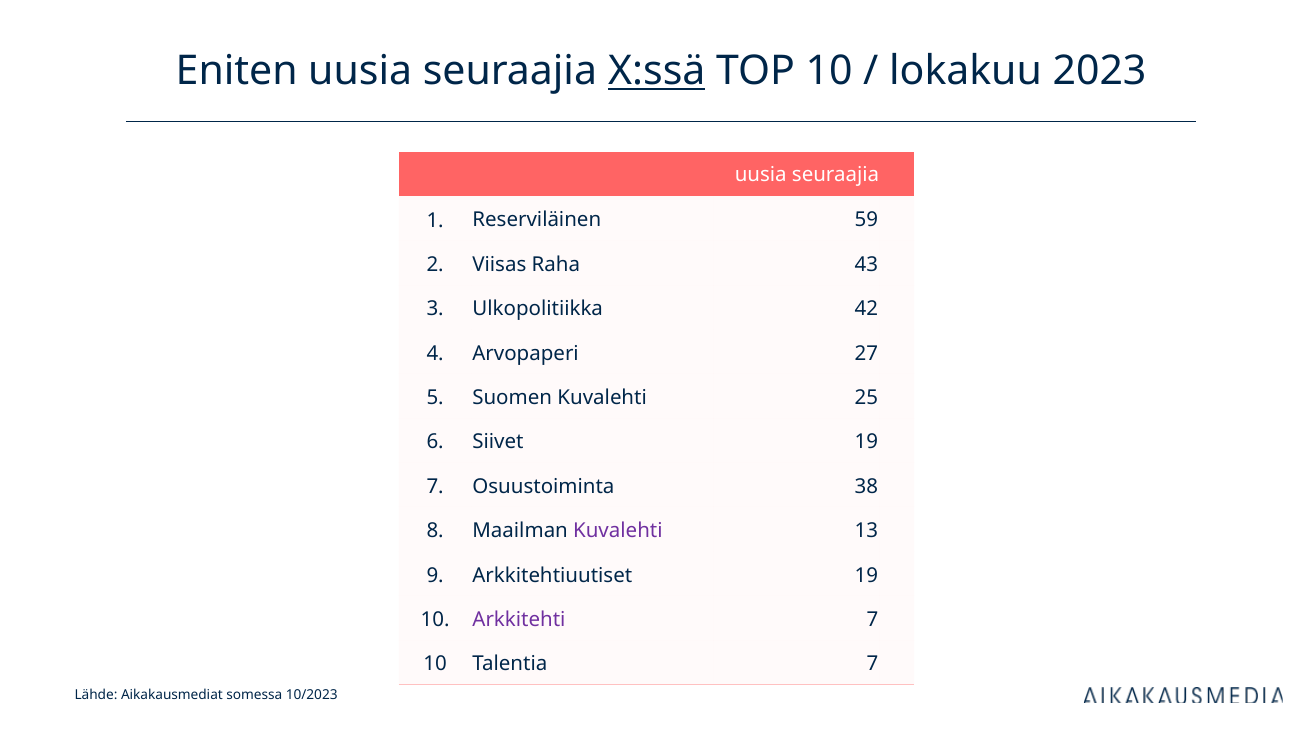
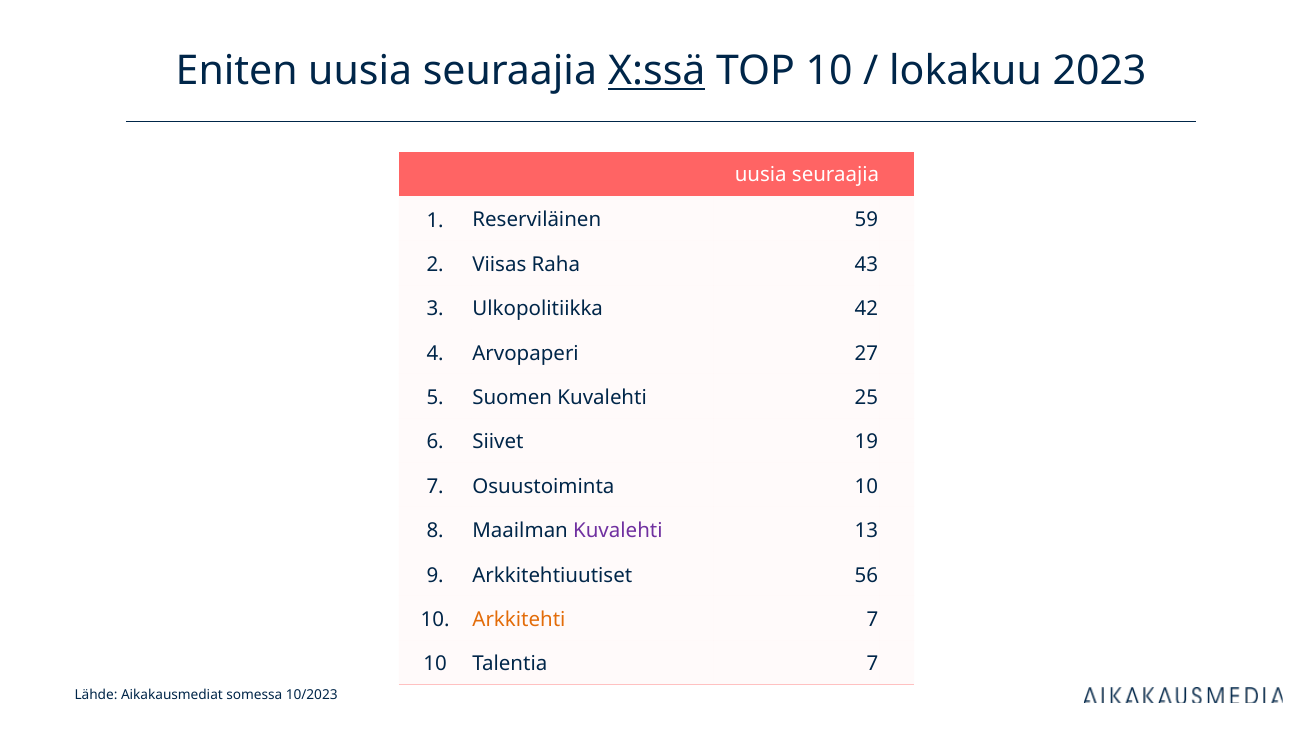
Osuustoiminta 38: 38 -> 10 (866, 487)
Arkkitehtiuutiset 19: 19 -> 56 (866, 576)
Arkkitehti colour: purple -> orange (519, 620)
